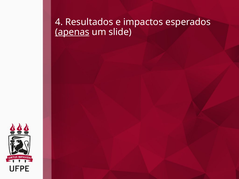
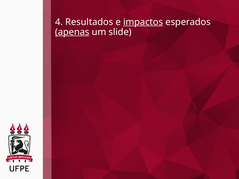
impactos underline: none -> present (143, 22)
